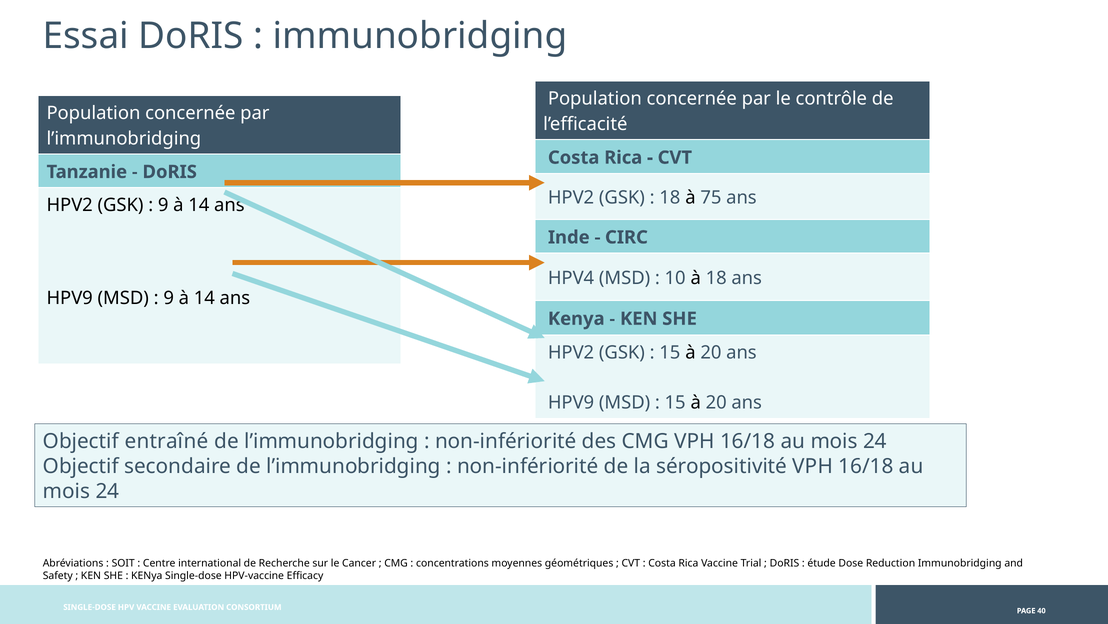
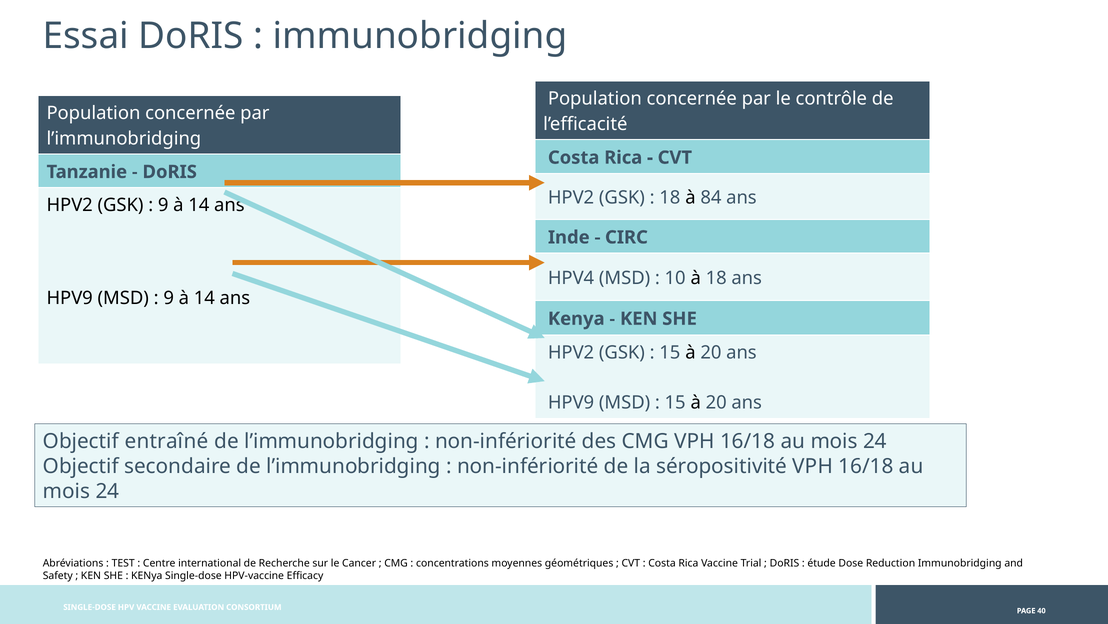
75: 75 -> 84 (711, 197)
SOIT: SOIT -> TEST (123, 563)
